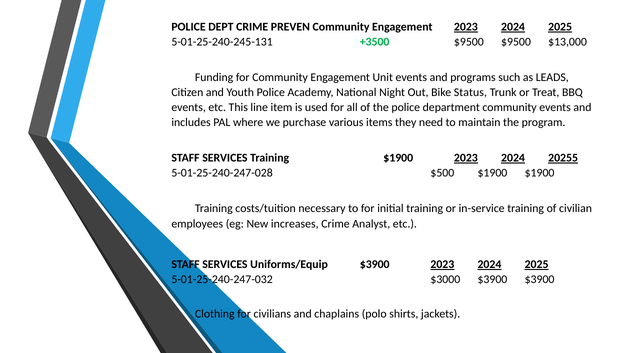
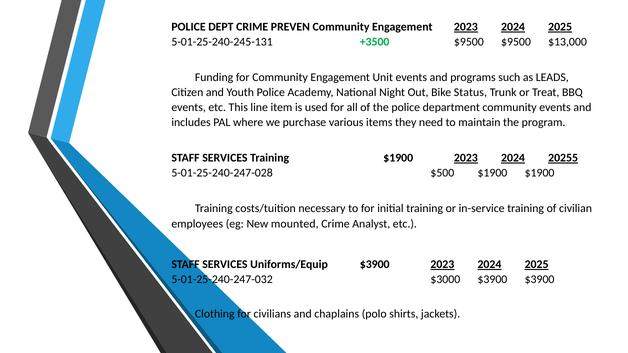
increases: increases -> mounted (295, 224)
